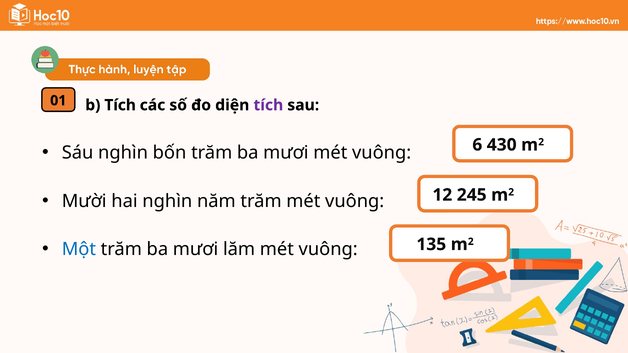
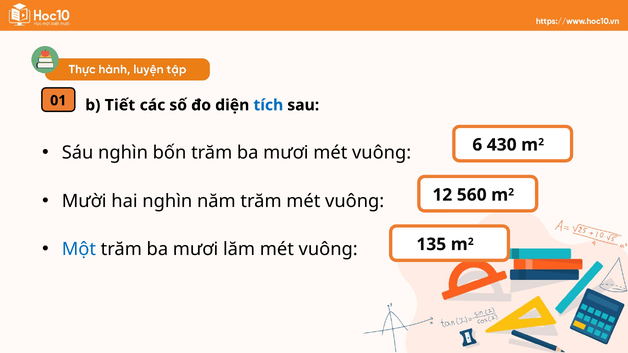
b Tích: Tích -> Tiết (120, 105)
tích colour: purple -> blue (268, 105)
245: 245 -> 560 (472, 195)
